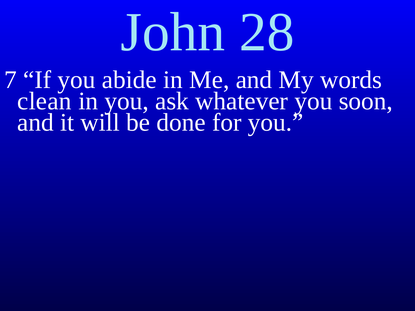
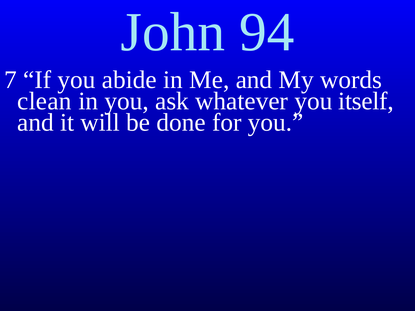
28: 28 -> 94 (267, 32)
soon: soon -> itself (366, 101)
